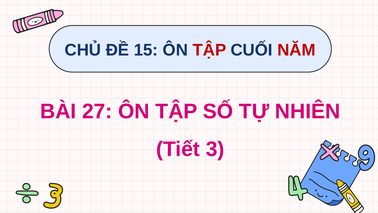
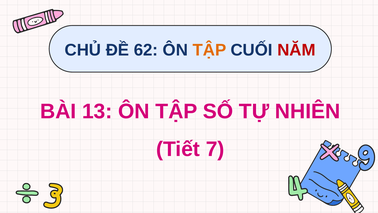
15: 15 -> 62 (146, 50)
TẬP colour: red -> orange (209, 50)
27: 27 -> 13 (97, 111)
3: 3 -> 7 (215, 149)
